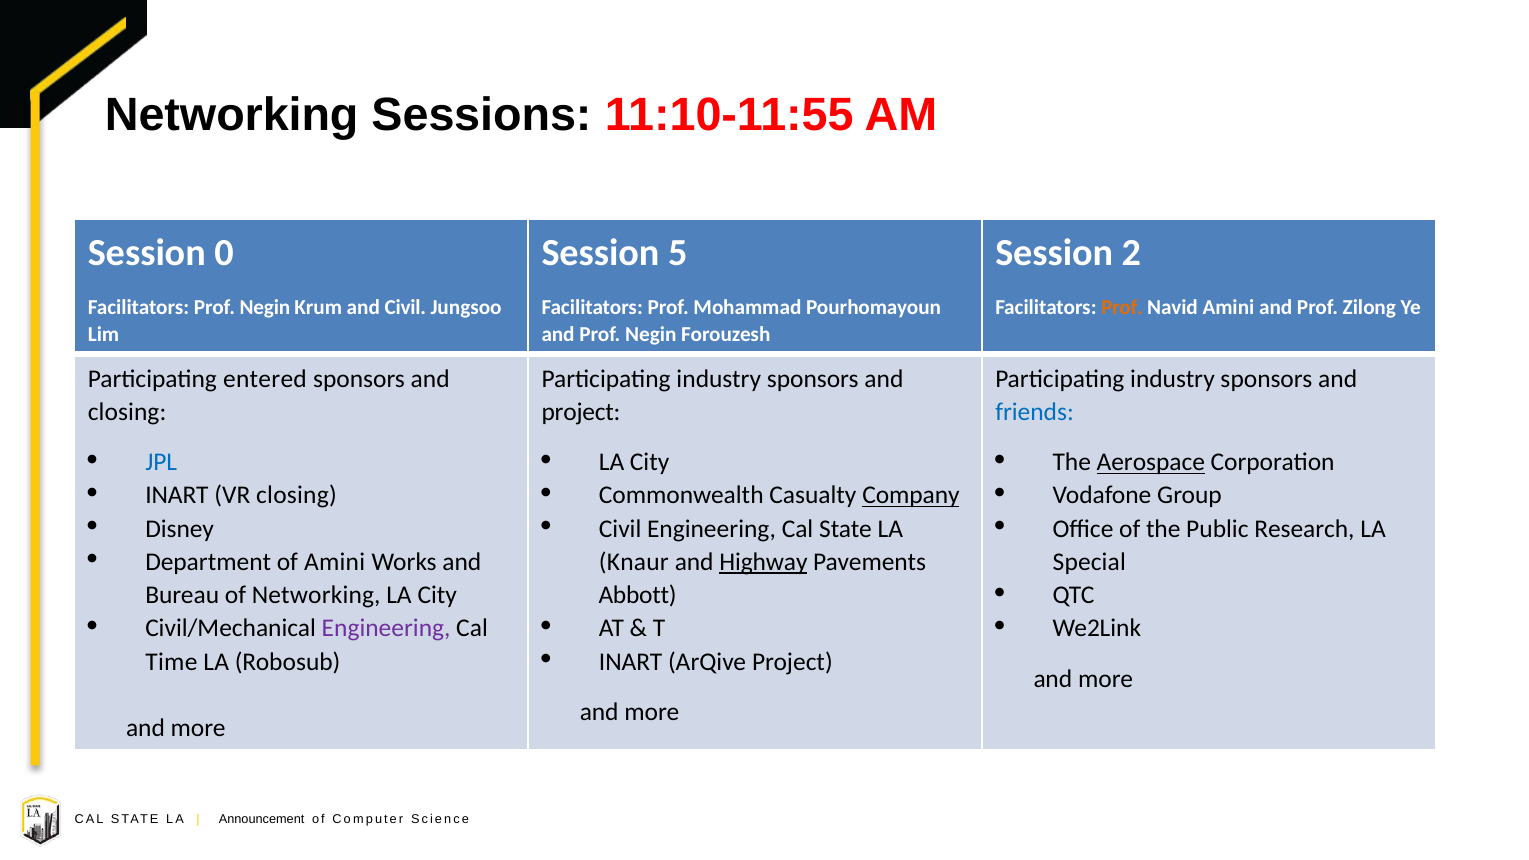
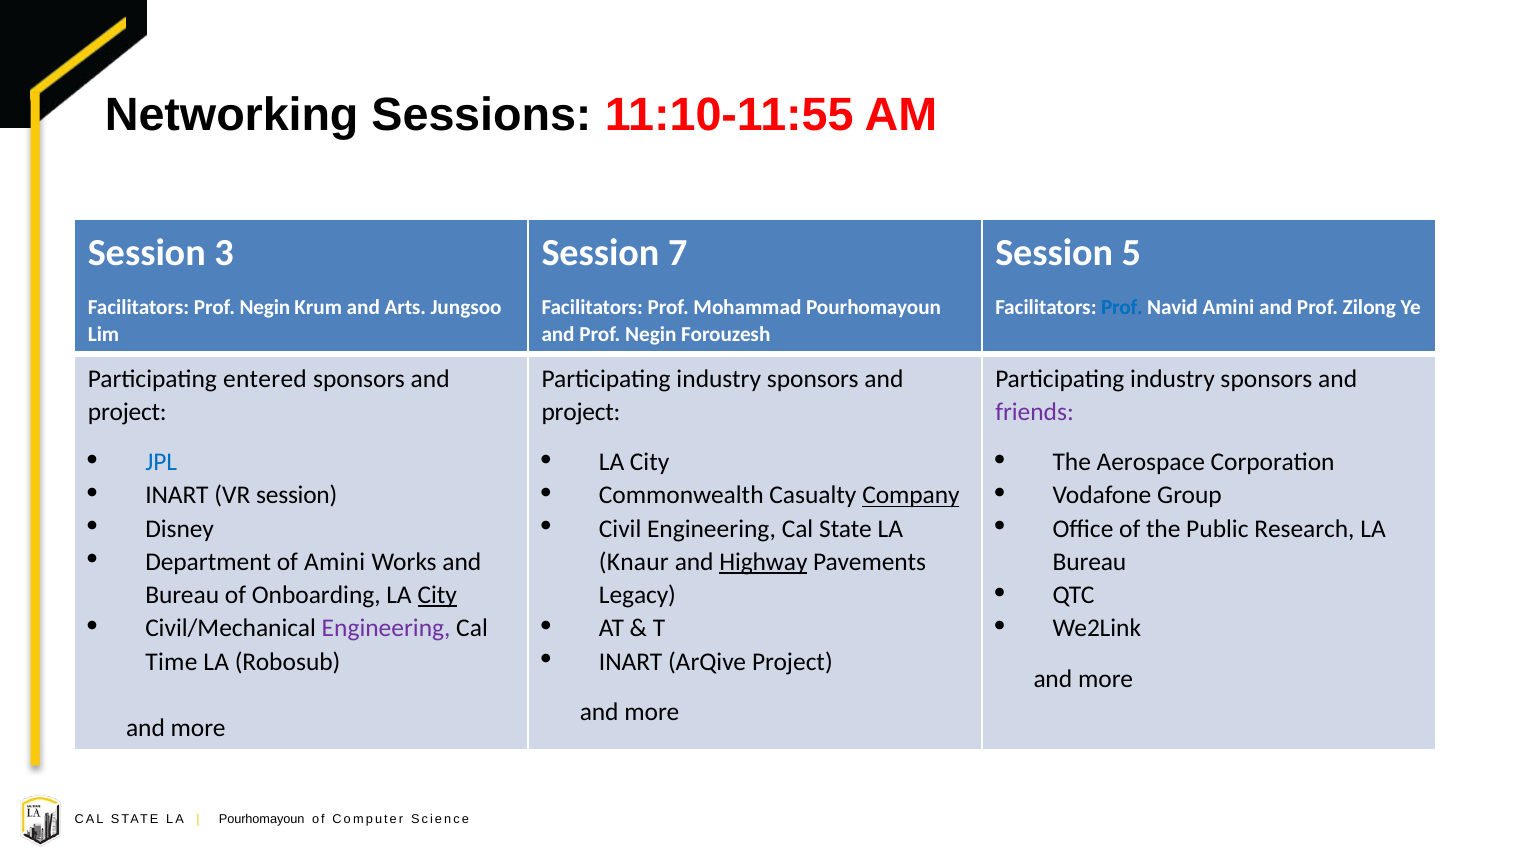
0: 0 -> 3 (224, 253)
5: 5 -> 7 (678, 253)
2: 2 -> 5 (1131, 253)
and Civil: Civil -> Arts (405, 307)
Prof colour: orange -> blue (1122, 307)
closing: closing -> project (127, 412)
friends colour: blue -> purple (1035, 412)
Aerospace underline: present -> none (1151, 462)
VR closing: closing -> session (297, 496)
Special: Special -> Bureau (1089, 562)
of Networking: Networking -> Onboarding (316, 595)
City underline: none -> present (437, 595)
Abbott: Abbott -> Legacy (637, 595)
Announcement: Announcement -> Pourhomayoun (262, 820)
